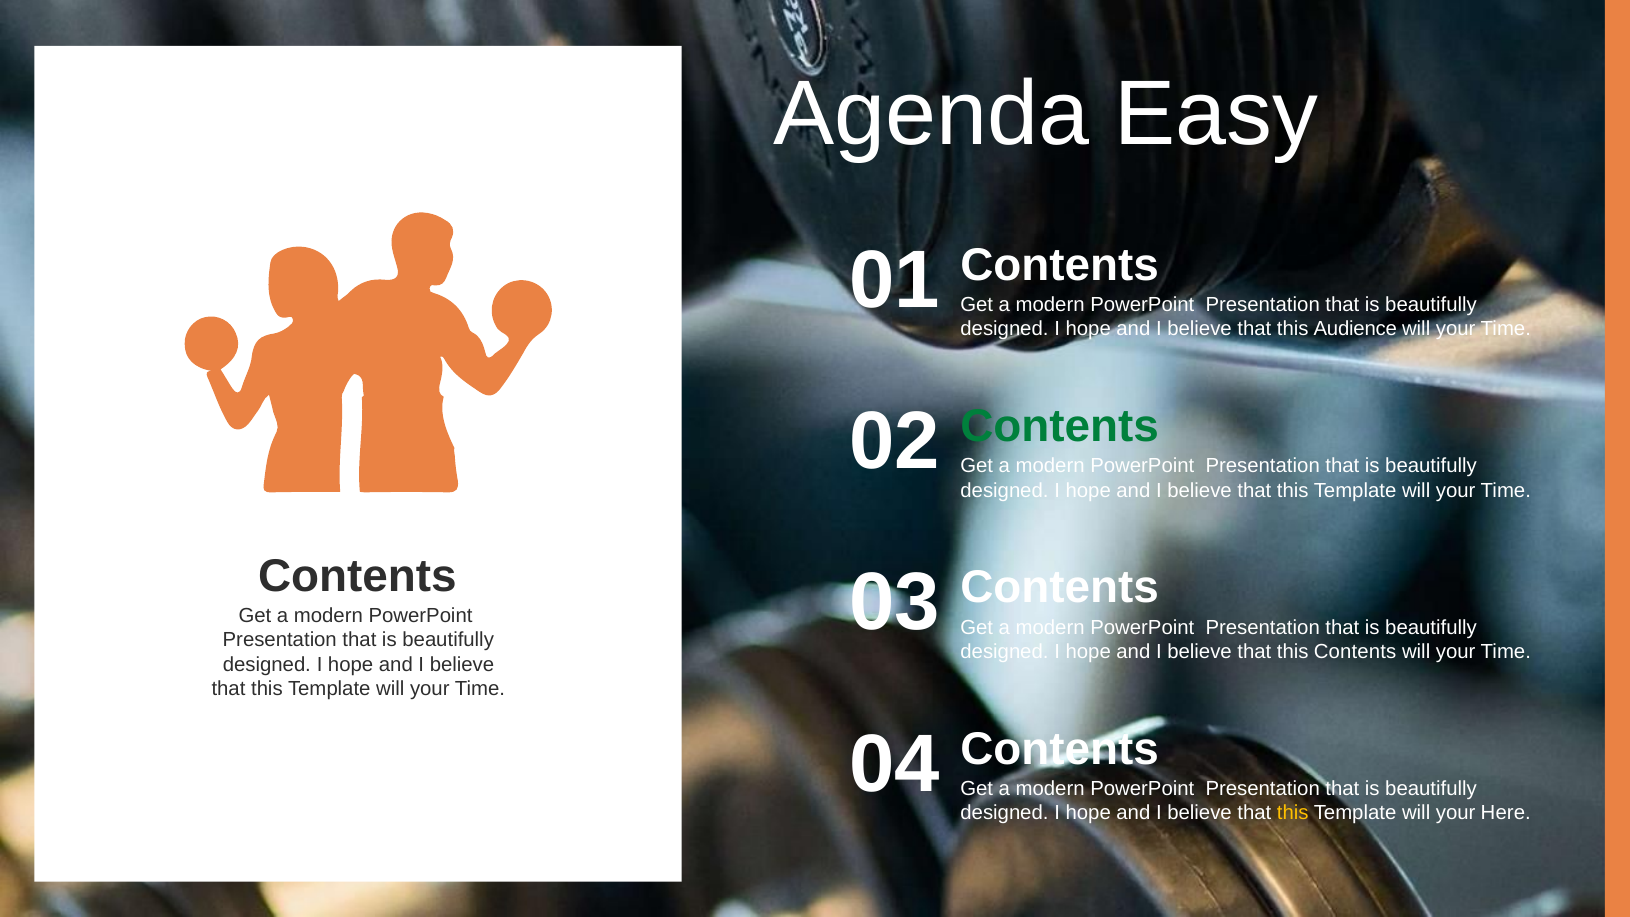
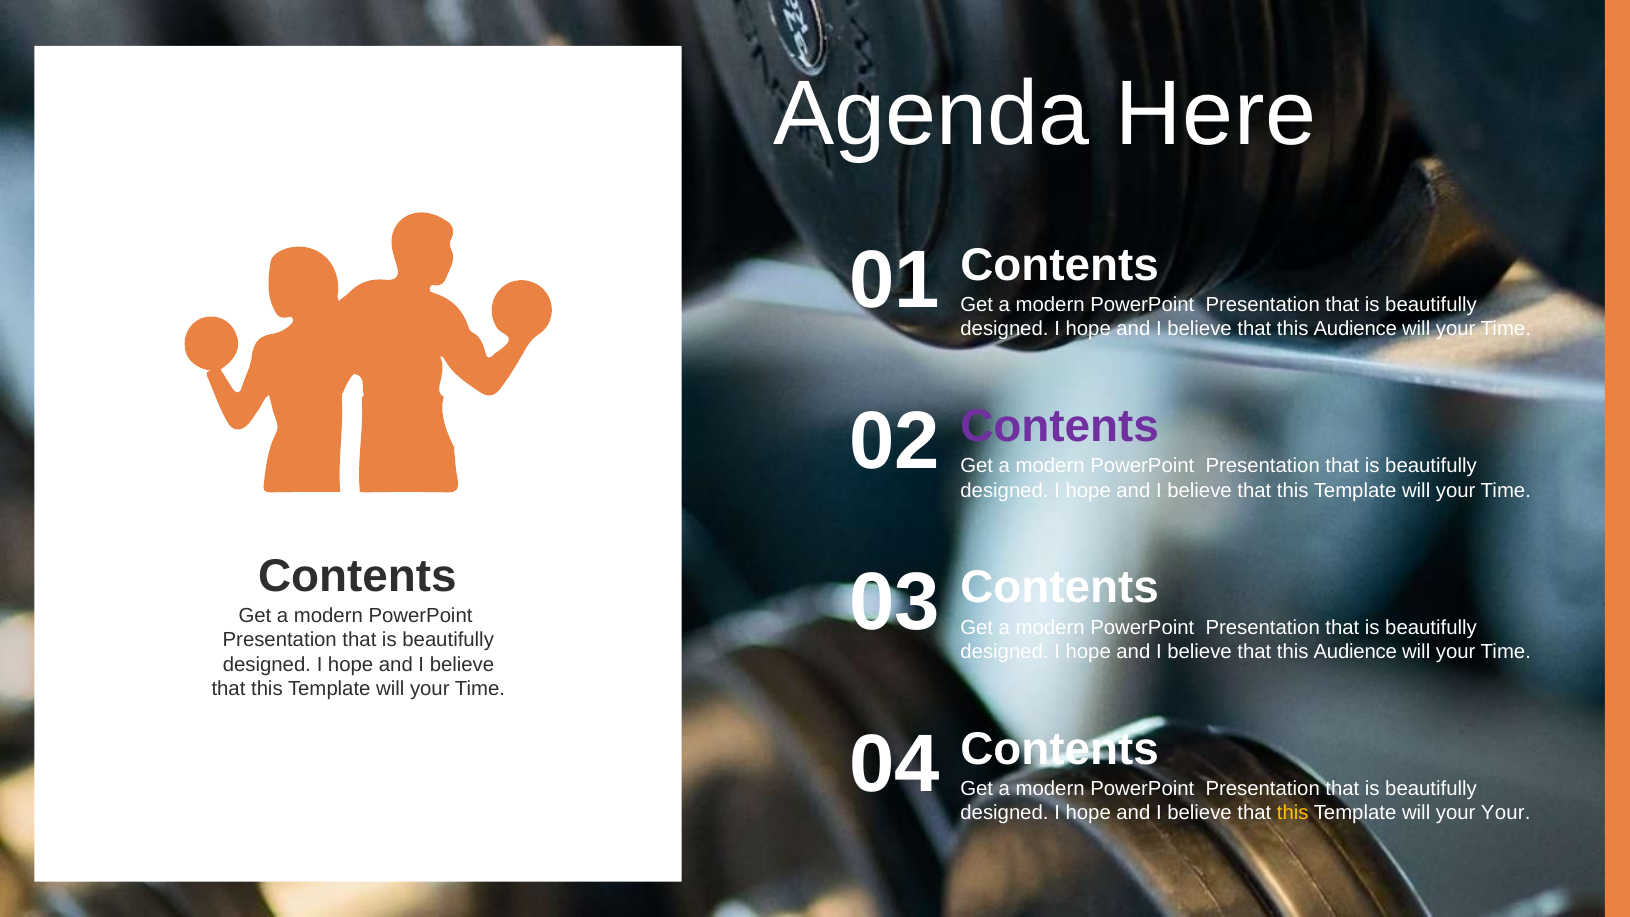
Easy: Easy -> Here (1216, 114)
Contents colour: green -> purple (1060, 426)
Contents: Contents -> Audience (1355, 652)
your Here: Here -> Your (1506, 813)
